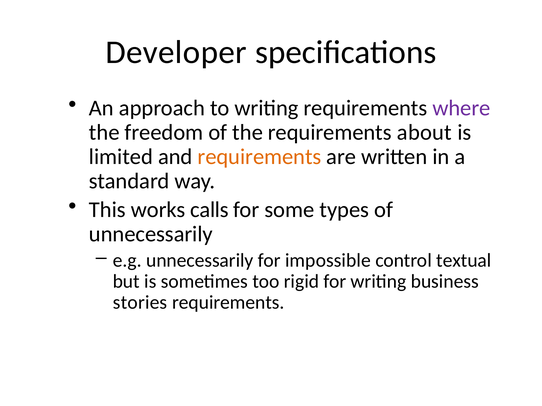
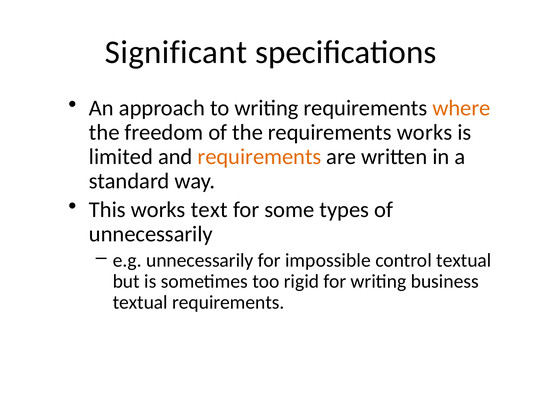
Developer: Developer -> Significant (176, 52)
where colour: purple -> orange (461, 108)
requirements about: about -> works (424, 133)
calls: calls -> text (209, 210)
stories: stories -> textual (140, 303)
